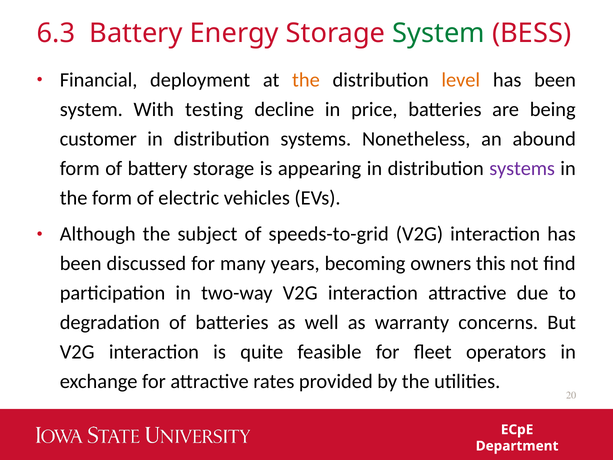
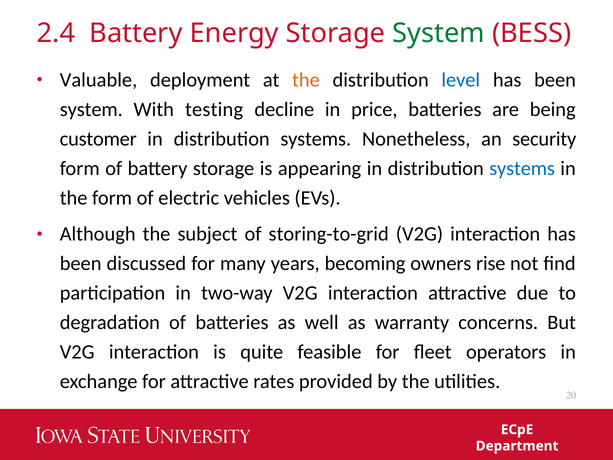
6.3: 6.3 -> 2.4 (56, 33)
Financial: Financial -> Valuable (99, 80)
level colour: orange -> blue (461, 80)
abound: abound -> security (544, 139)
systems colour: purple -> blue (522, 168)
speeds-to-grid: speeds-to-grid -> storing-to-grid (329, 234)
this: this -> rise (491, 263)
